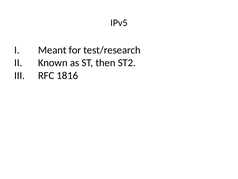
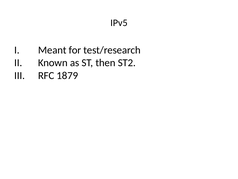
1816: 1816 -> 1879 (67, 75)
